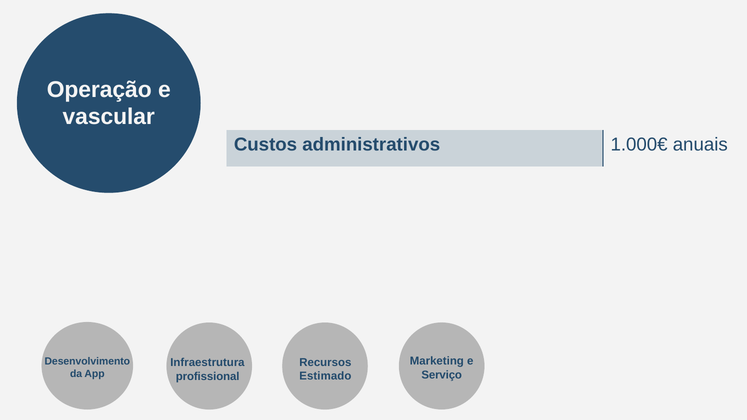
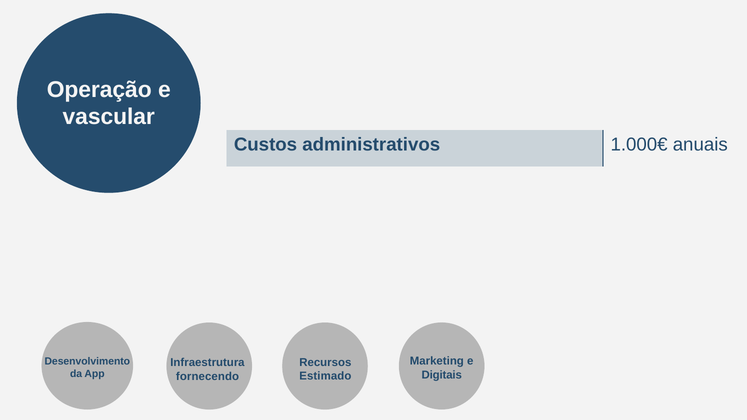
Serviço: Serviço -> Digitais (442, 375)
profissional: profissional -> fornecendo (208, 376)
